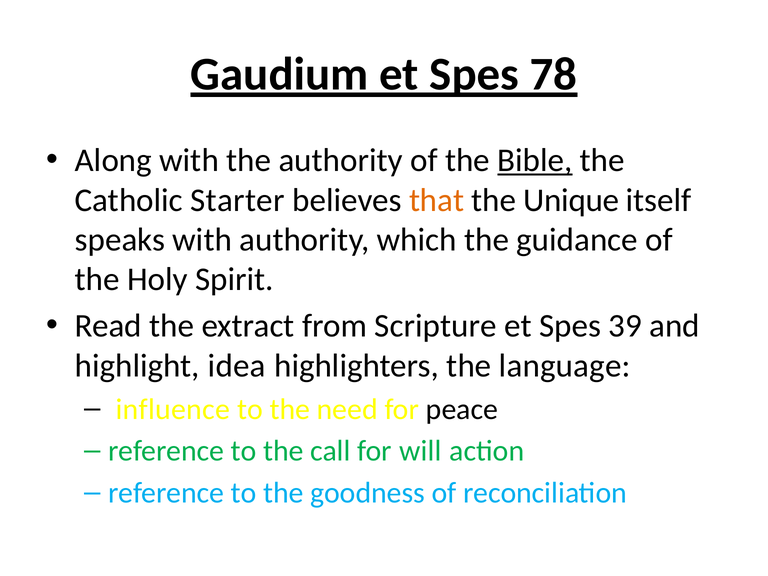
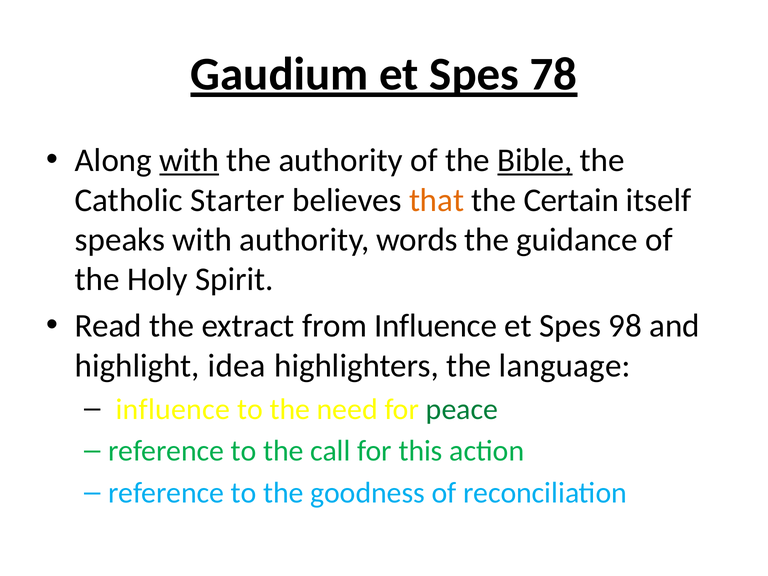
with underline: none -> present (189, 160)
Unique: Unique -> Certain (571, 200)
which: which -> words (417, 240)
from Scripture: Scripture -> Influence (436, 326)
39: 39 -> 98 (625, 326)
peace colour: black -> green (462, 409)
will: will -> this (421, 451)
